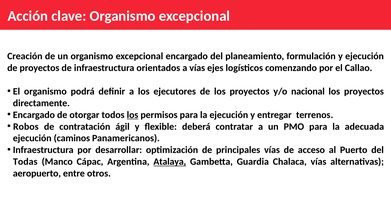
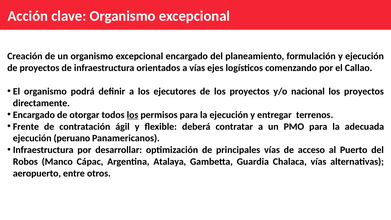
Robos: Robos -> Frente (26, 126)
caminos: caminos -> peruano (72, 138)
Todas: Todas -> Robos (25, 162)
Atalaya underline: present -> none (170, 162)
